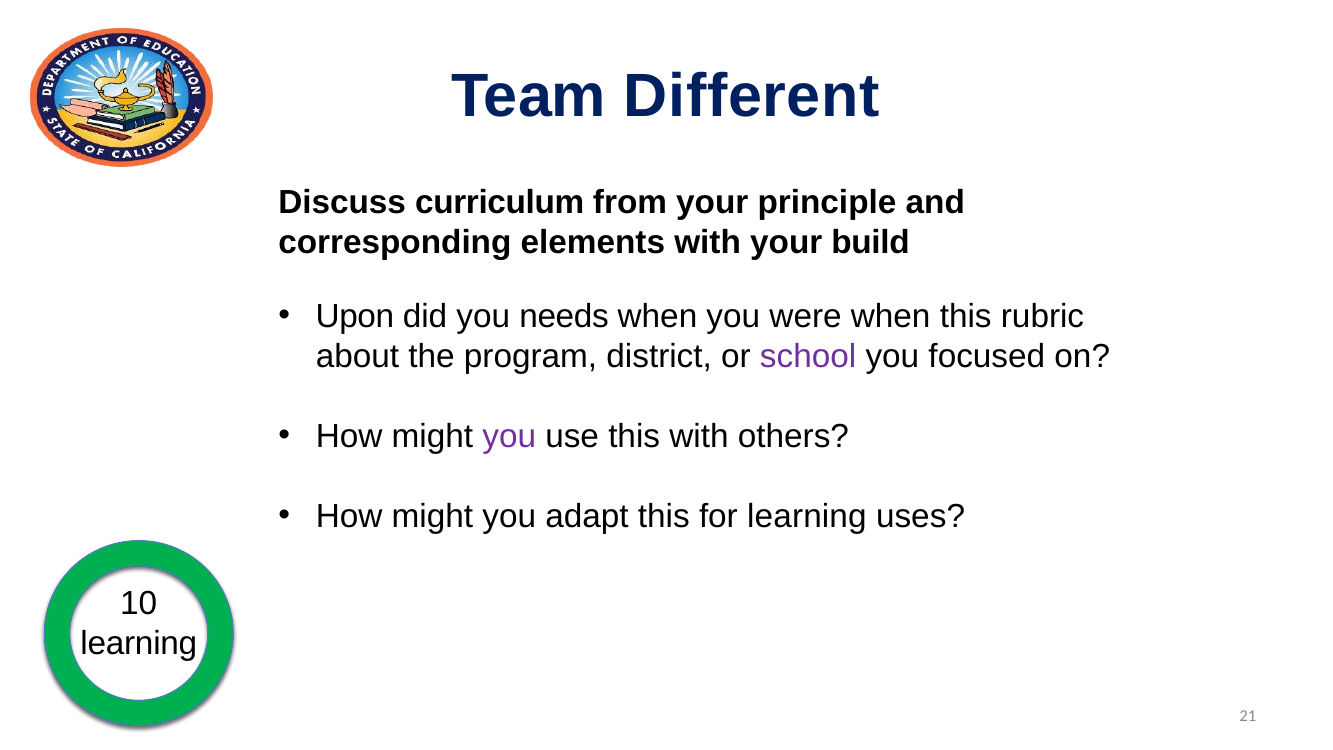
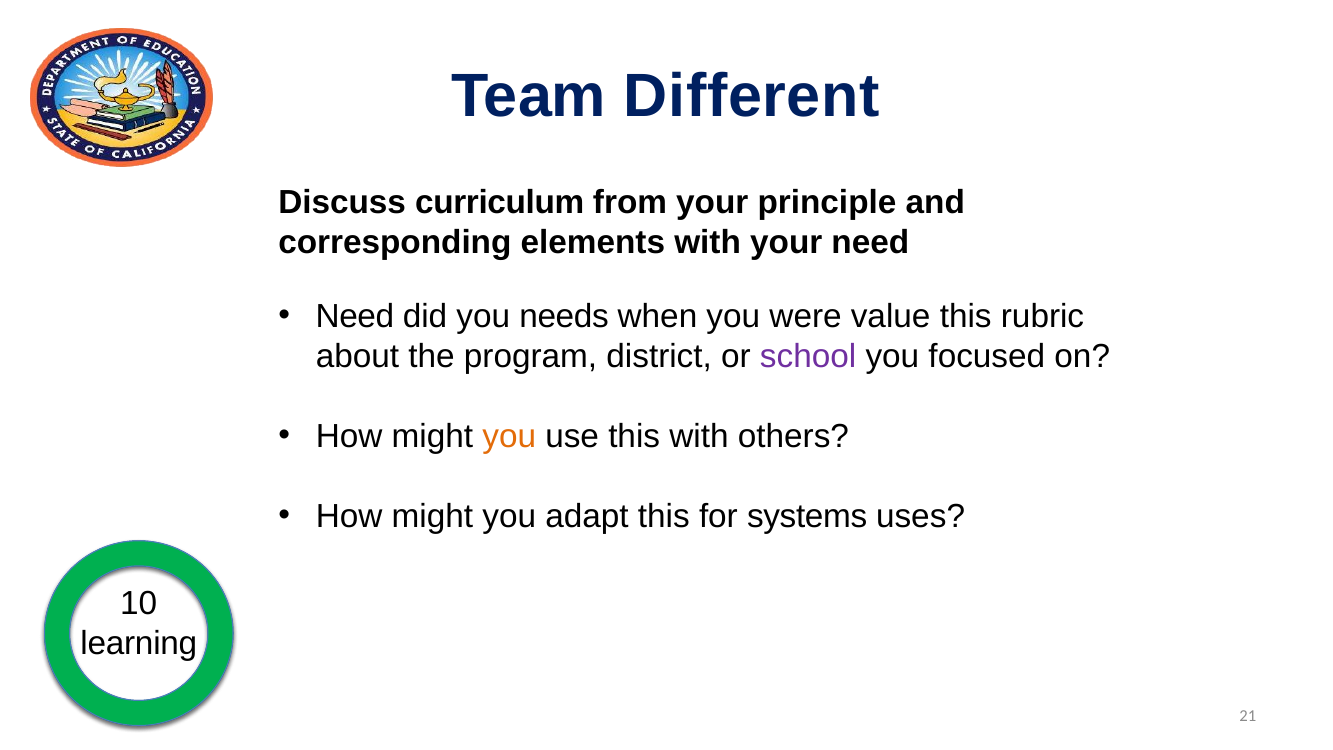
your build: build -> need (870, 243)
Upon: Upon -> Need (355, 316)
were when: when -> value (891, 316)
you colour: purple -> orange (509, 436)
for learning: learning -> systems (807, 516)
